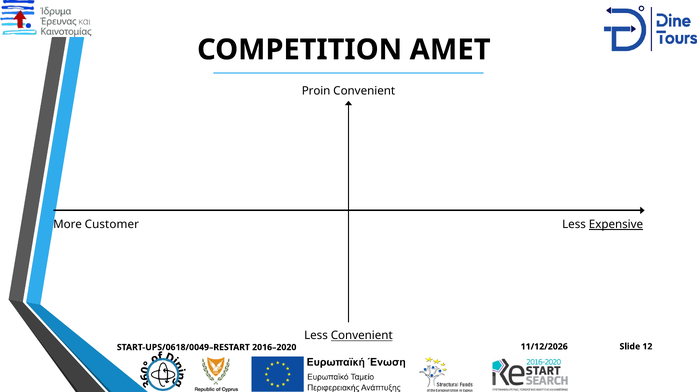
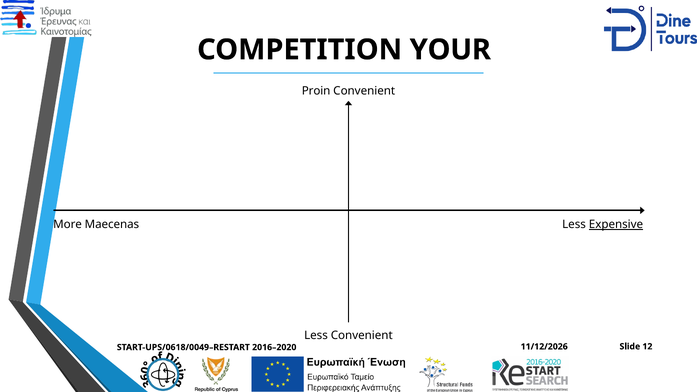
AMET: AMET -> YOUR (450, 50)
Customer: Customer -> Maecenas (112, 224)
Convenient underline: present -> none (362, 336)
